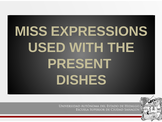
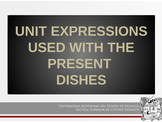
MISS: MISS -> UNIT (31, 31)
